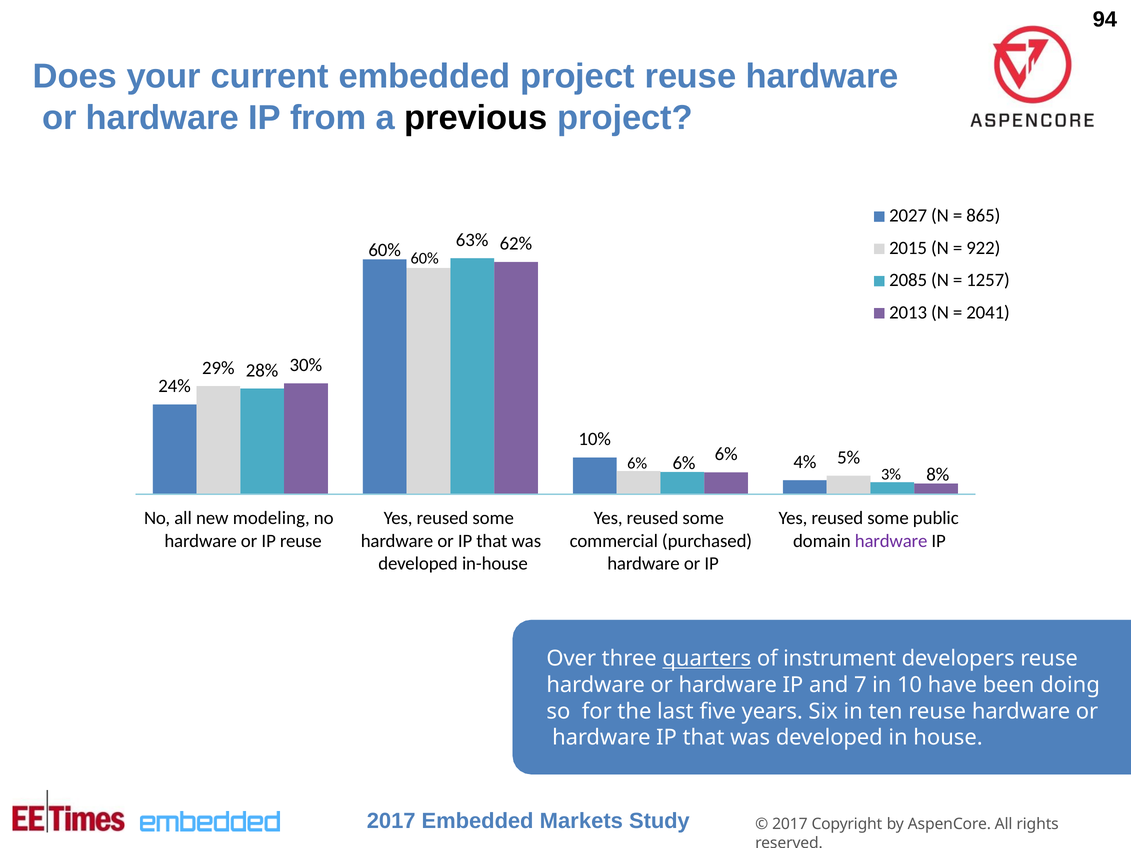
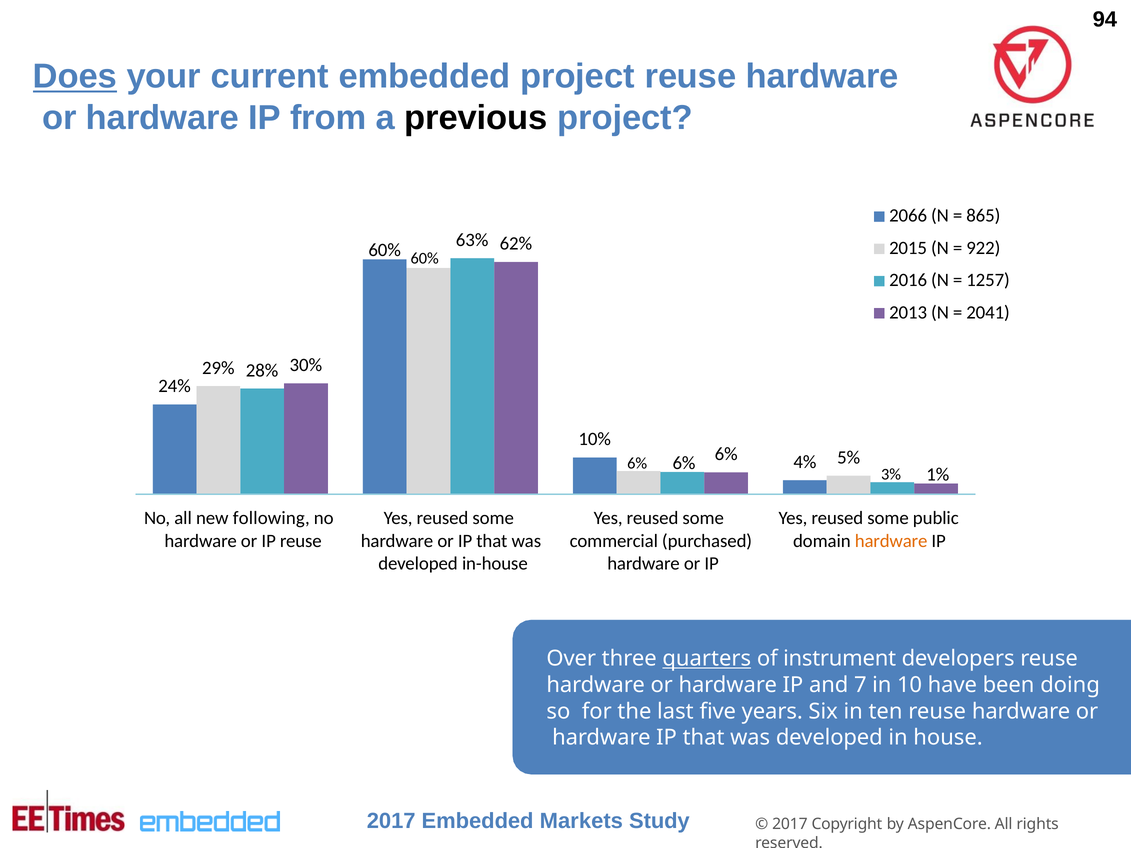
Does underline: none -> present (75, 77)
2027: 2027 -> 2066 (908, 216)
2085: 2085 -> 2016 (908, 280)
8%: 8% -> 1% (938, 475)
modeling: modeling -> following (271, 518)
hardware colour: purple -> orange (891, 541)
